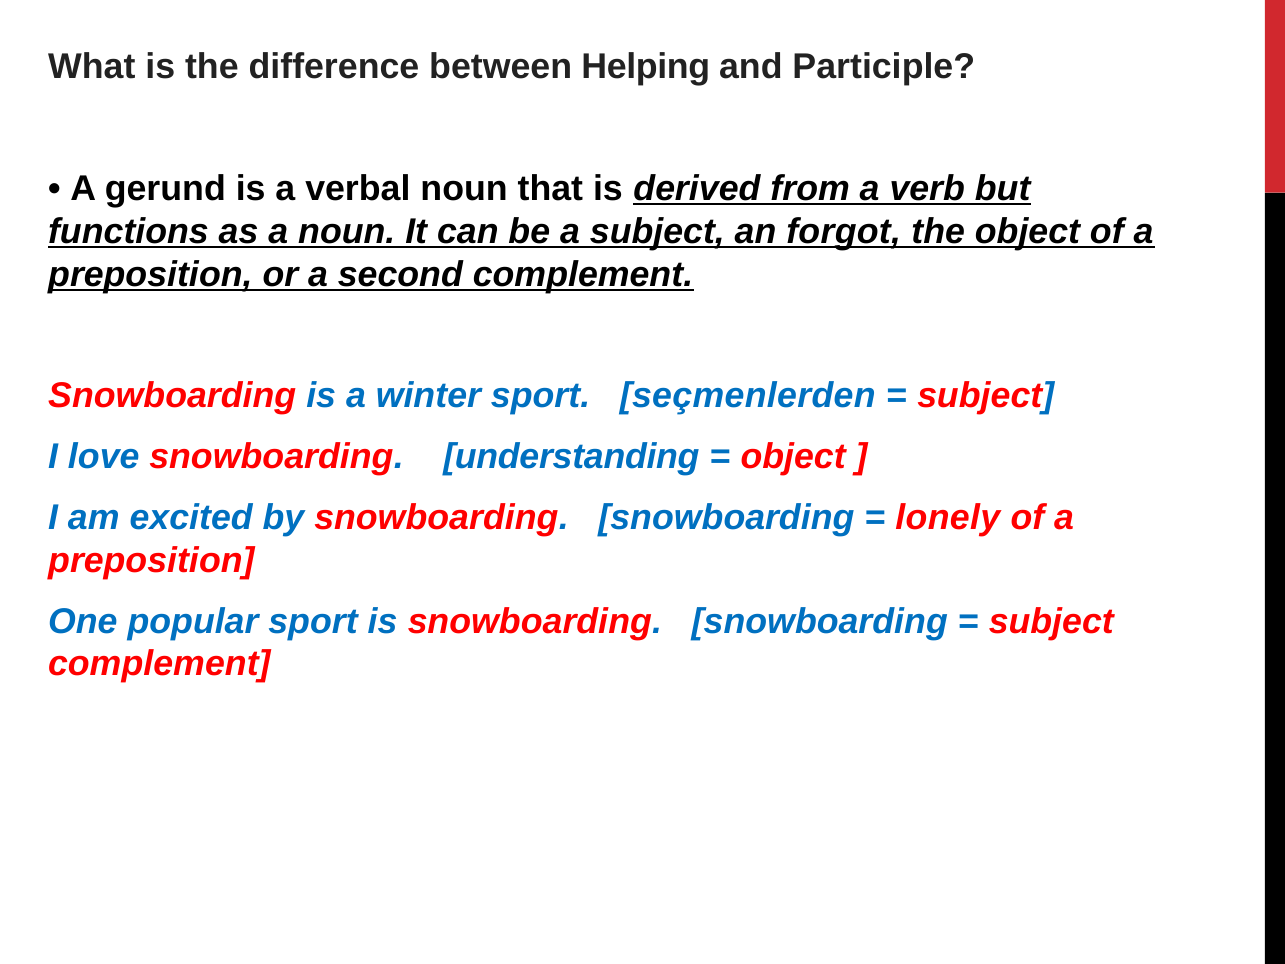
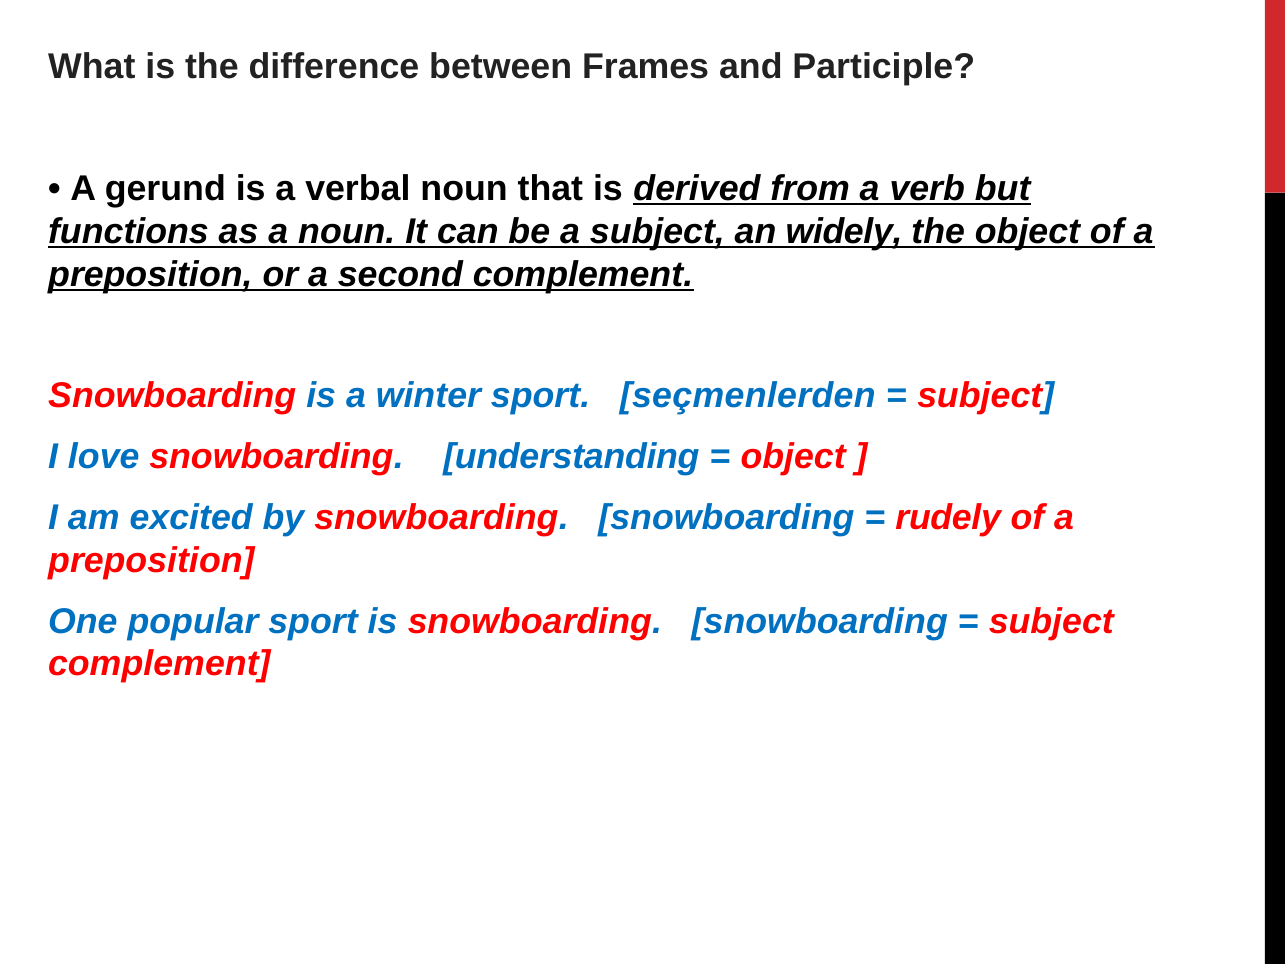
Helping: Helping -> Frames (646, 67)
forgot: forgot -> widely (844, 231)
lonely: lonely -> rudely (948, 517)
